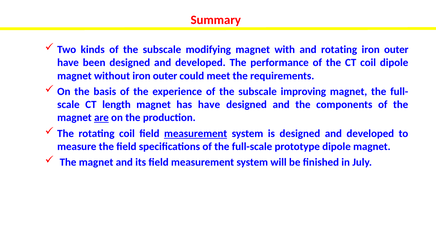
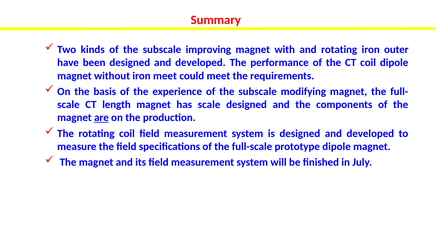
modifying: modifying -> improving (208, 50)
without iron outer: outer -> meet (165, 76)
improving: improving -> modifying (303, 92)
has have: have -> scale (209, 105)
measurement underline: present -> none (196, 134)
